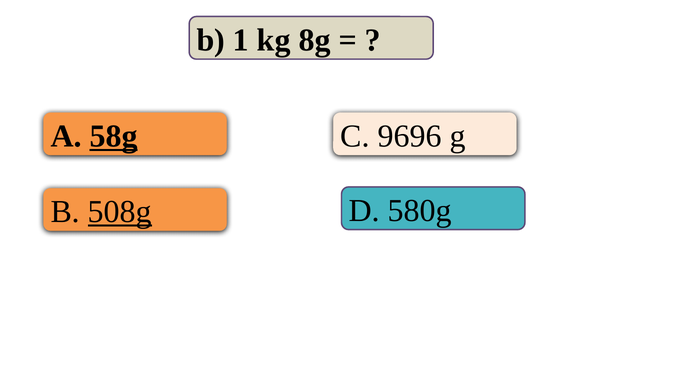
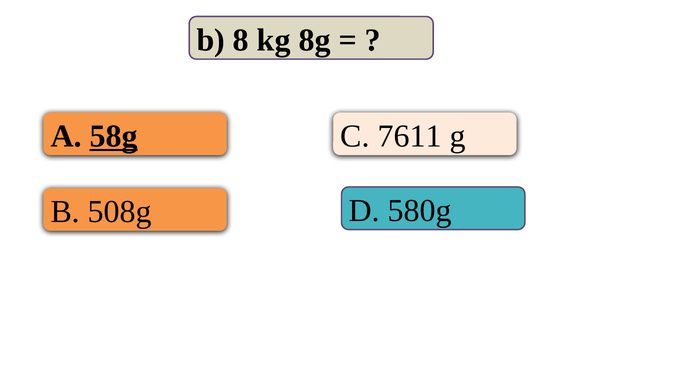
1: 1 -> 8 (241, 40)
9696: 9696 -> 7611 (410, 136)
508g underline: present -> none (120, 212)
